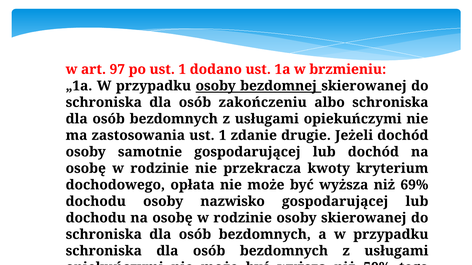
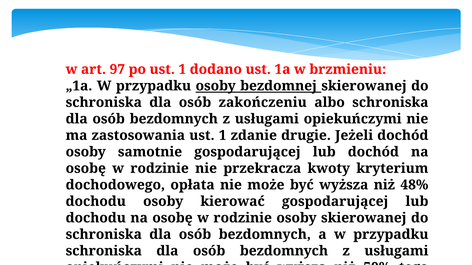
69%: 69% -> 48% (414, 185)
nazwisko: nazwisko -> kierować (233, 202)
